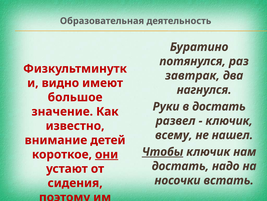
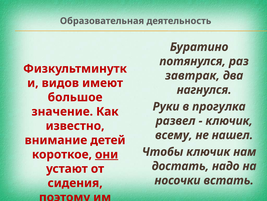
видно: видно -> видов (60, 83)
в достать: достать -> прогулка (219, 106)
Чтобы underline: present -> none (163, 151)
